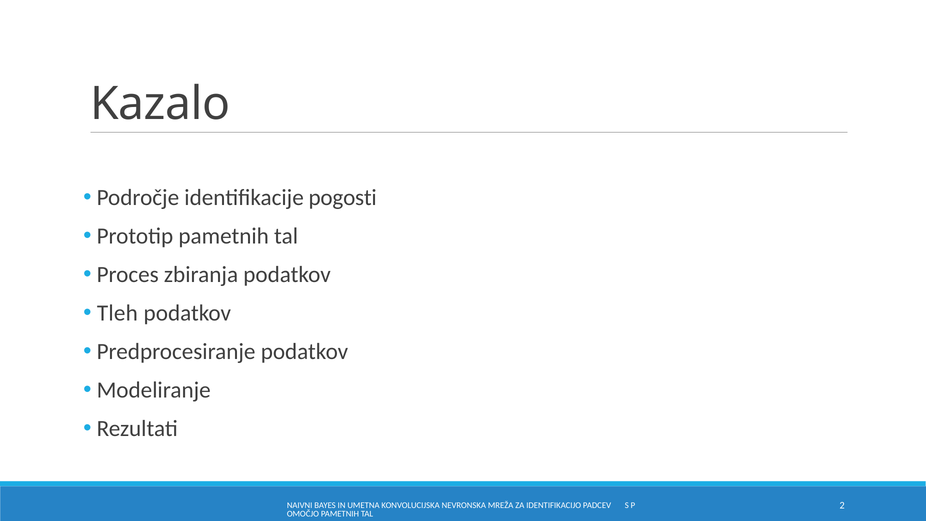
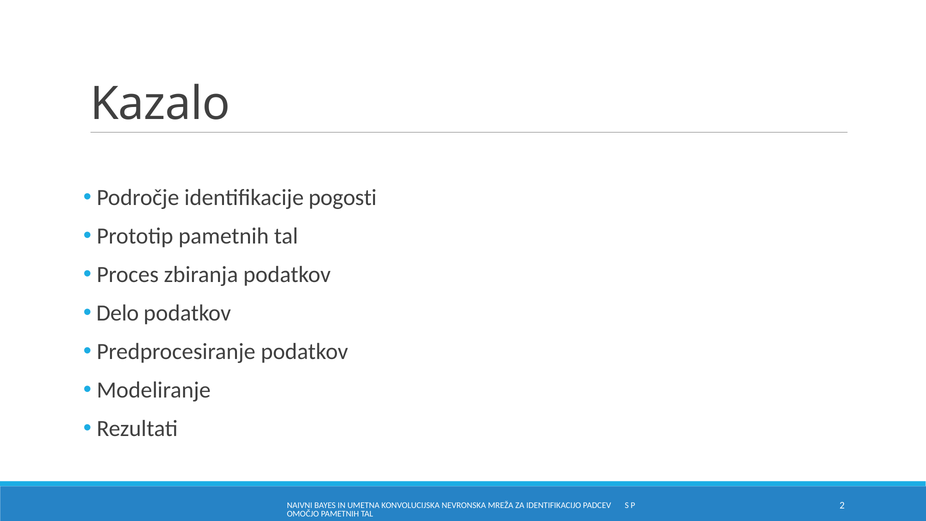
Tleh: Tleh -> Delo (118, 313)
